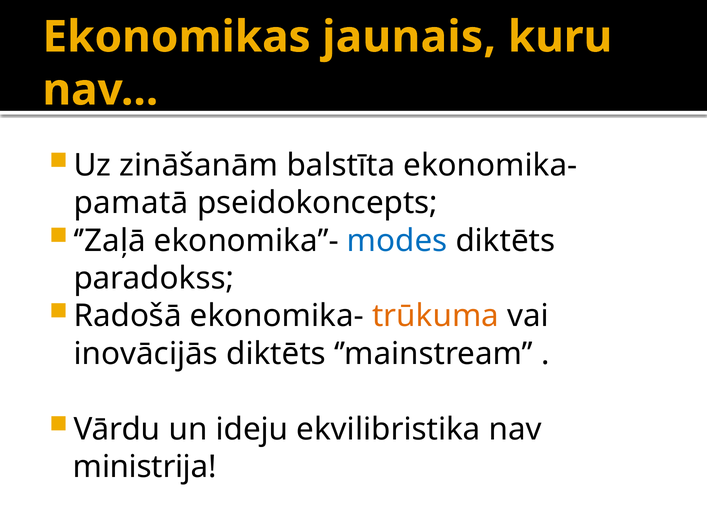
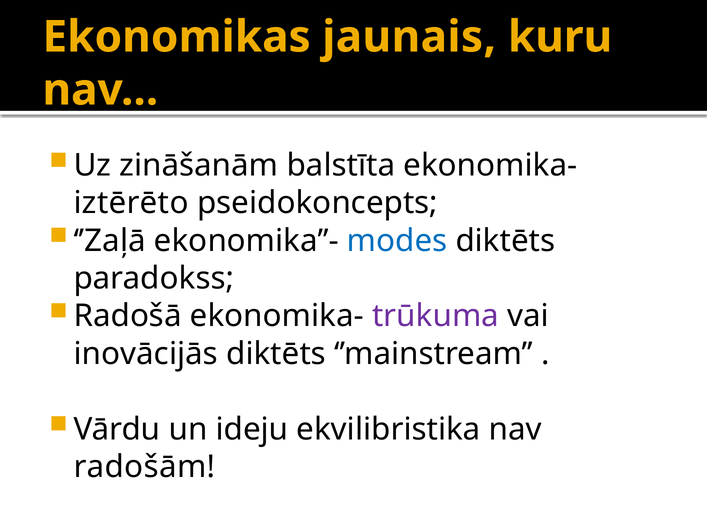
pamatā: pamatā -> iztērēto (131, 203)
trūkuma colour: orange -> purple (436, 316)
ministrija: ministrija -> radošām (144, 467)
